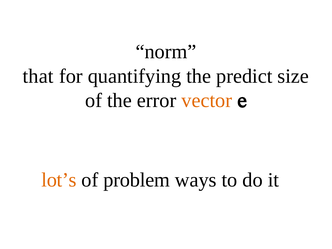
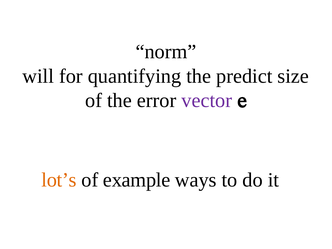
that: that -> will (38, 76)
vector colour: orange -> purple (207, 100)
problem: problem -> example (137, 180)
